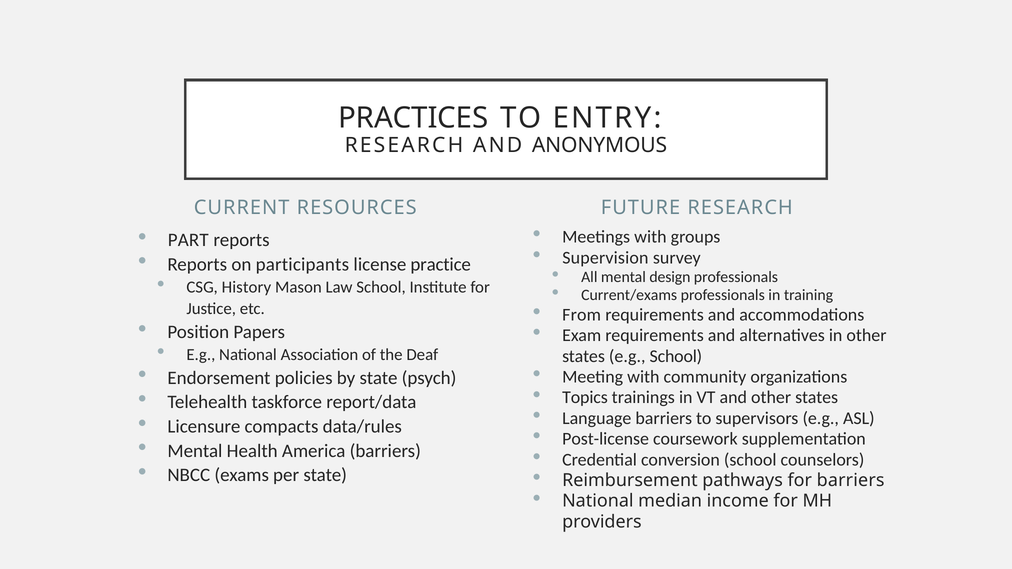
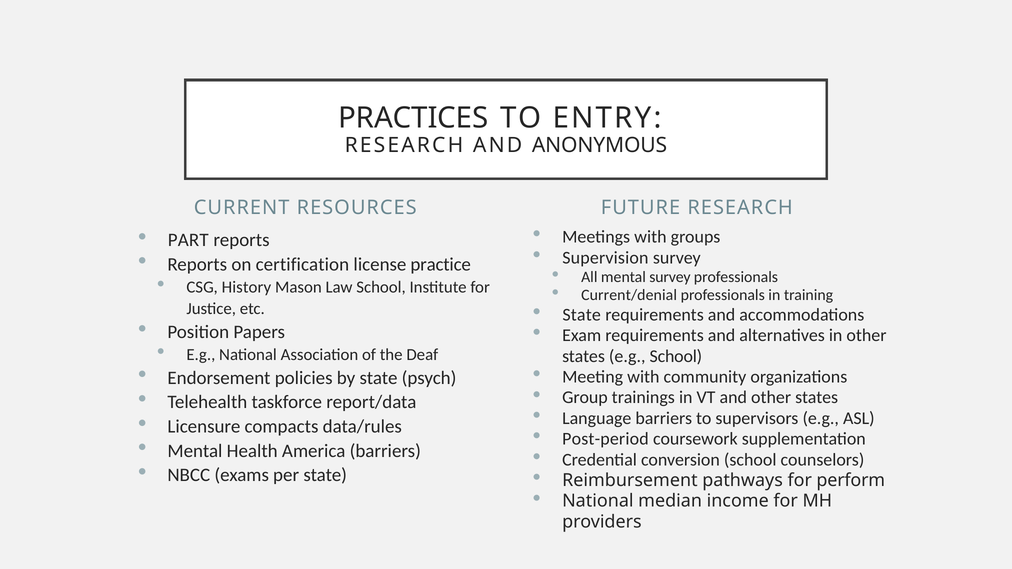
participants: participants -> certification (302, 264)
mental design: design -> survey (670, 277)
Current/exams: Current/exams -> Current/denial (629, 295)
From: From -> State (582, 315)
Topics: Topics -> Group (585, 398)
Post-license: Post-license -> Post-period (605, 439)
for barriers: barriers -> perform (851, 481)
